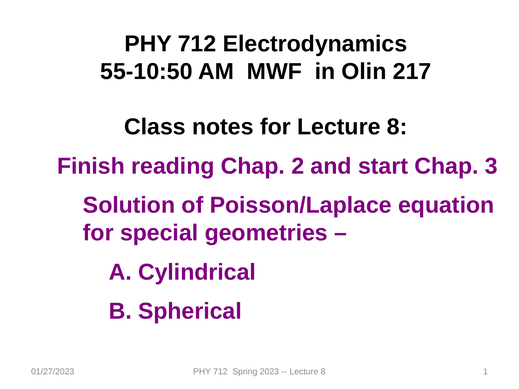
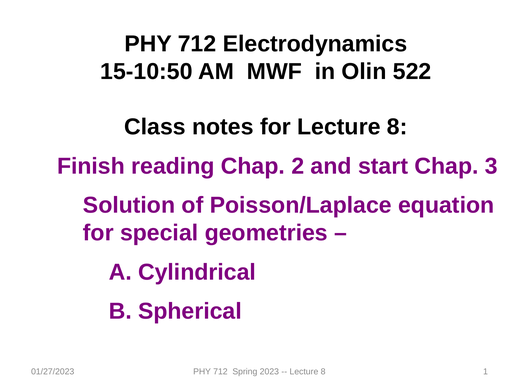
55-10:50: 55-10:50 -> 15-10:50 (146, 72)
217: 217 -> 522 (412, 72)
